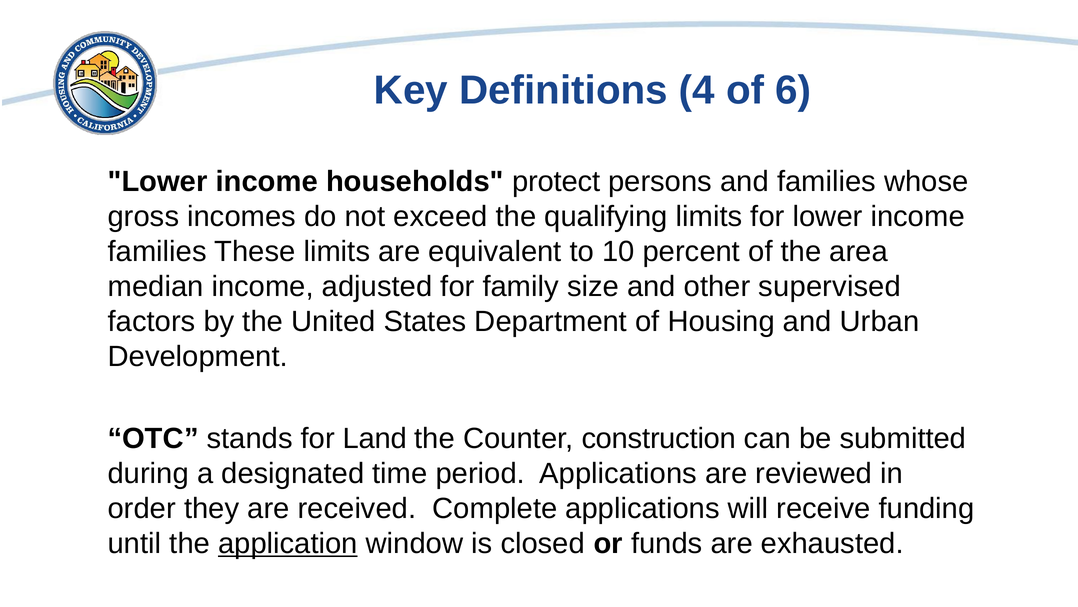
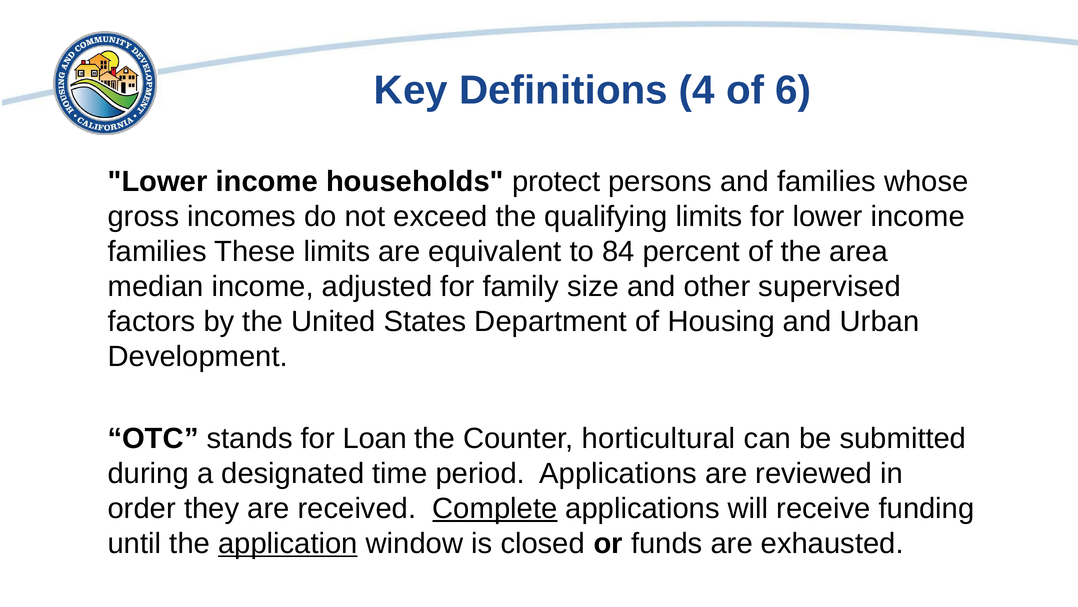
10: 10 -> 84 (618, 251)
Land: Land -> Loan (375, 438)
construction: construction -> horticultural (659, 438)
Complete underline: none -> present (495, 508)
